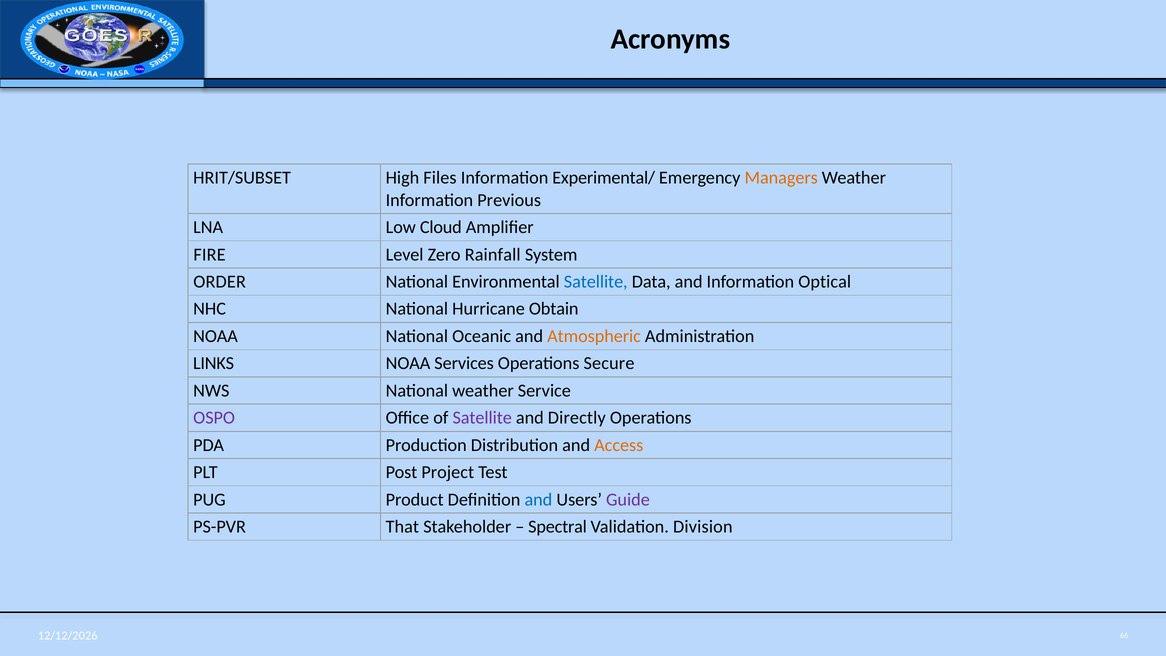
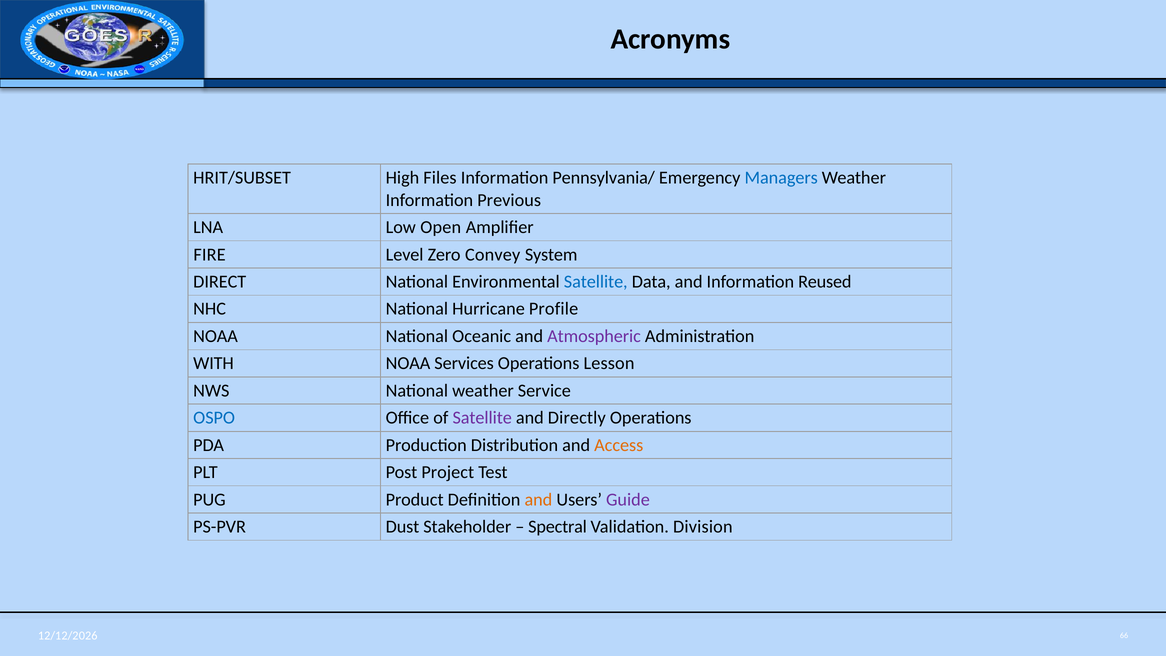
Experimental/: Experimental/ -> Pennsylvania/ (604, 178)
Managers colour: orange -> blue (781, 178)
Cloud: Cloud -> Open (441, 227)
Rainfall: Rainfall -> Convey (493, 254)
ORDER: ORDER -> DIRECT (220, 282)
Optical: Optical -> Reused (825, 282)
Obtain: Obtain -> Profile (554, 309)
Atmospheric colour: orange -> purple (594, 336)
LINKS: LINKS -> WITH (214, 363)
Secure: Secure -> Lesson (609, 363)
OSPO colour: purple -> blue (214, 418)
and colour: blue -> orange (538, 500)
That: That -> Dust (402, 527)
